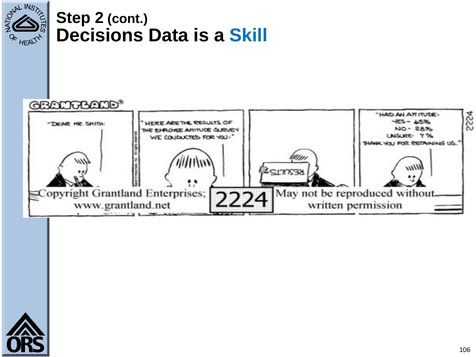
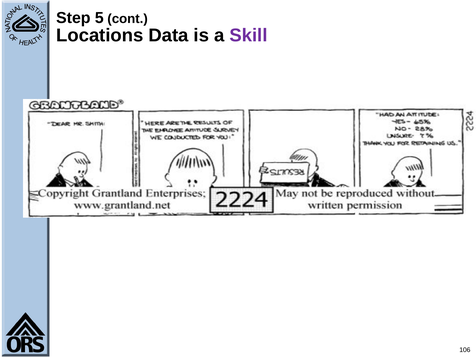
2: 2 -> 5 (99, 18)
Decisions: Decisions -> Locations (100, 35)
Skill colour: blue -> purple (249, 35)
